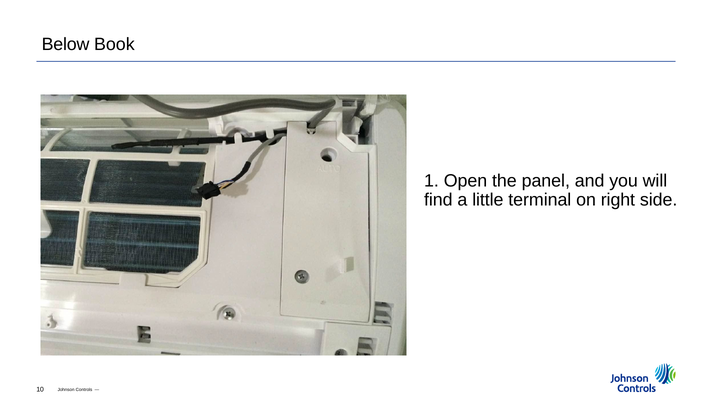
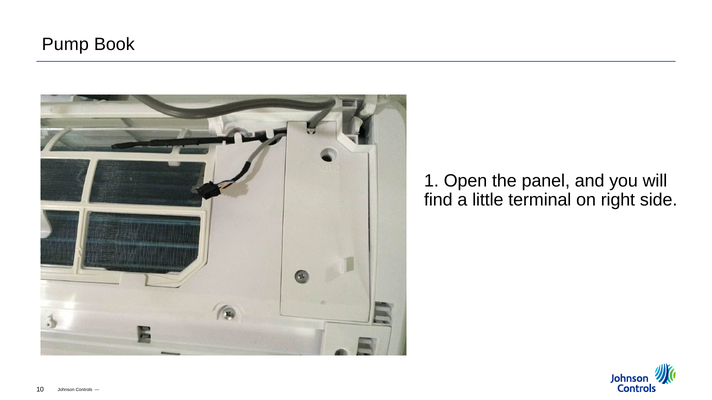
Below: Below -> Pump (65, 45)
